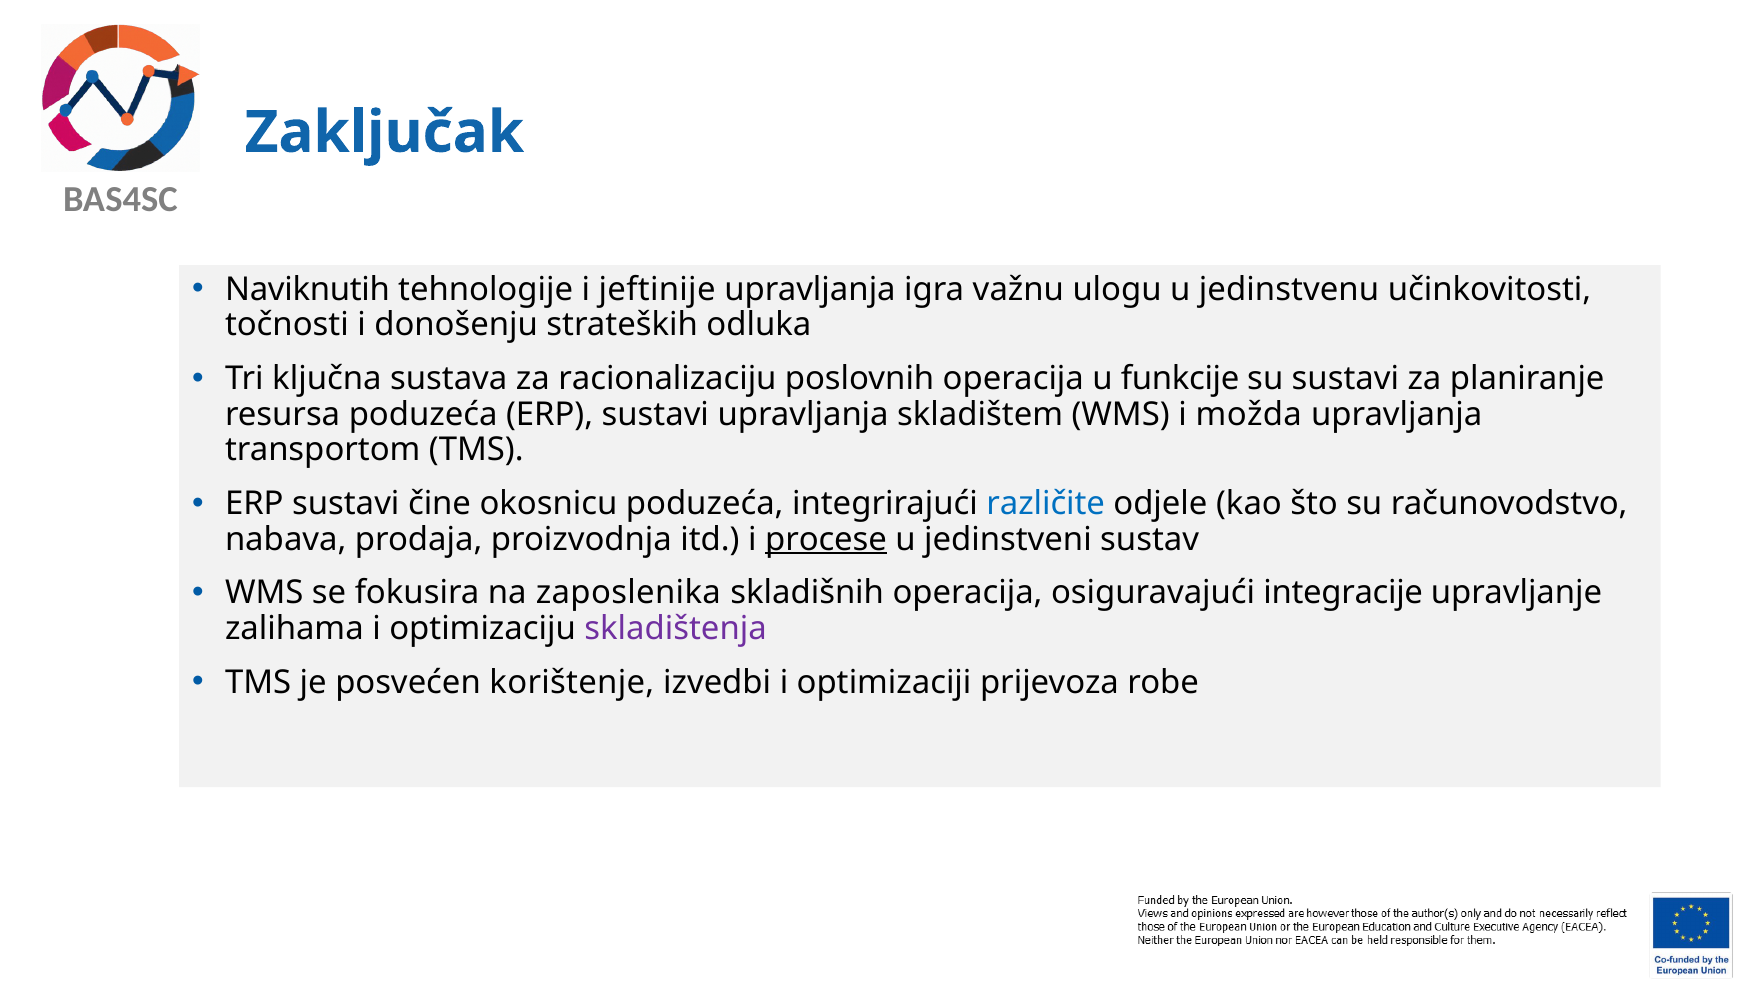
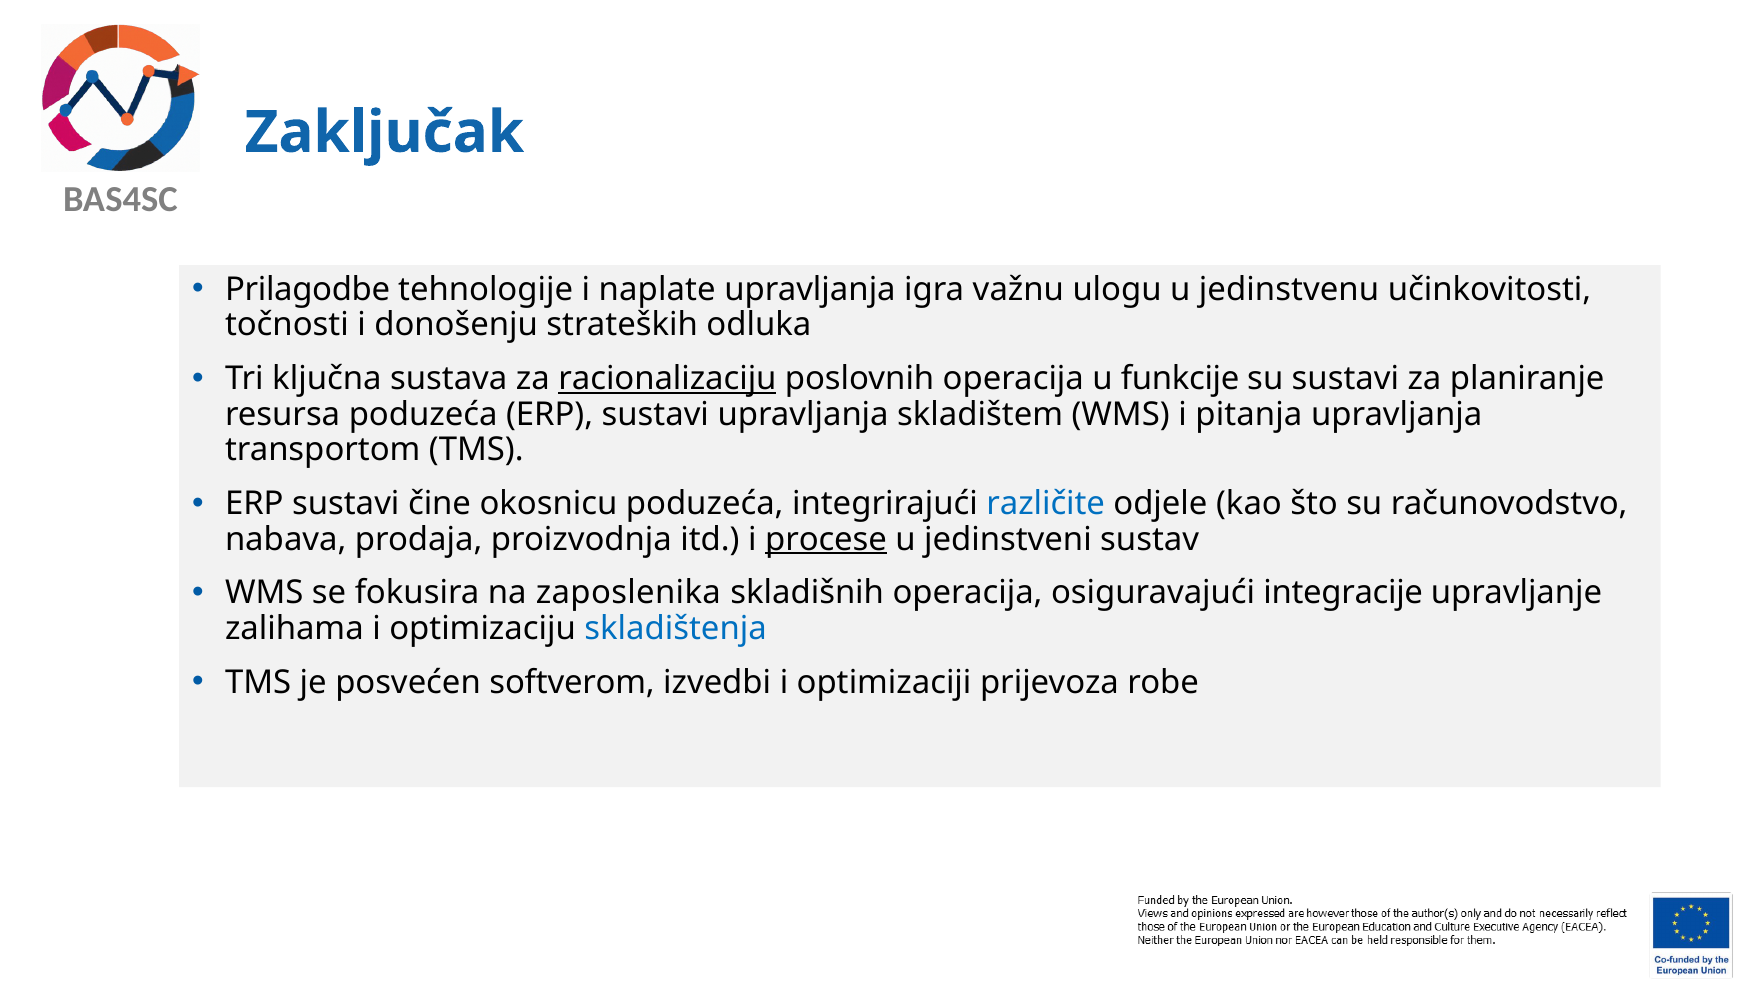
Naviknutih: Naviknutih -> Prilagodbe (308, 289)
jeftinije: jeftinije -> naplate (657, 289)
racionalizaciju underline: none -> present (667, 379)
možda: možda -> pitanja (1249, 414)
skladištenja colour: purple -> blue (676, 628)
korištenje: korištenje -> softverom (572, 682)
